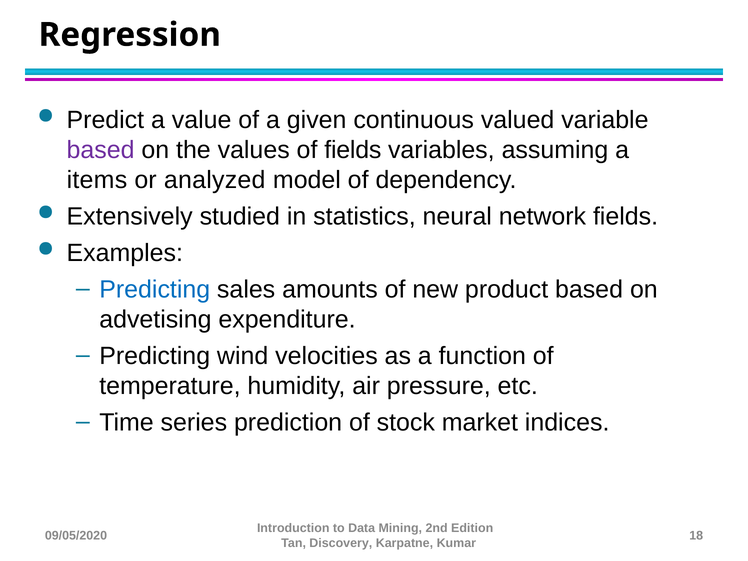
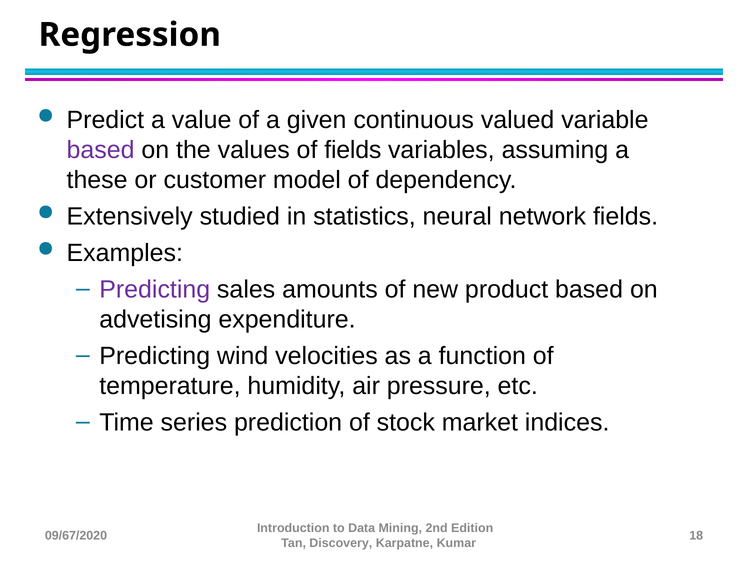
items: items -> these (97, 180)
analyzed: analyzed -> customer (215, 180)
Predicting colour: blue -> purple (155, 290)
09/05/2020: 09/05/2020 -> 09/67/2020 (76, 536)
